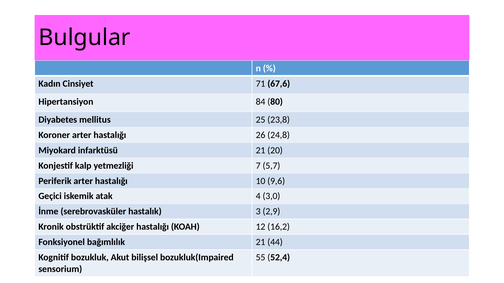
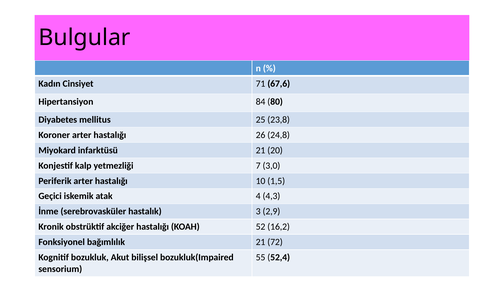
5,7: 5,7 -> 3,0 (271, 166)
9,6: 9,6 -> 1,5 (276, 181)
3,0: 3,0 -> 4,3 (271, 197)
12: 12 -> 52 (261, 227)
44: 44 -> 72 (275, 243)
